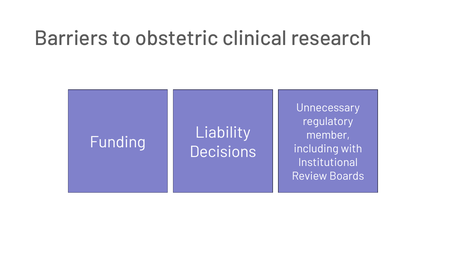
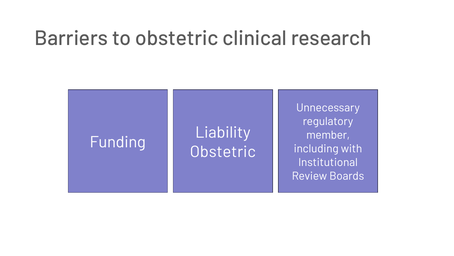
Decisions: Decisions -> Obstetric (223, 151)
